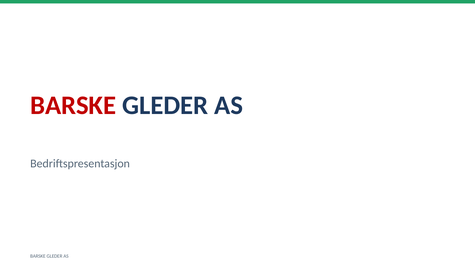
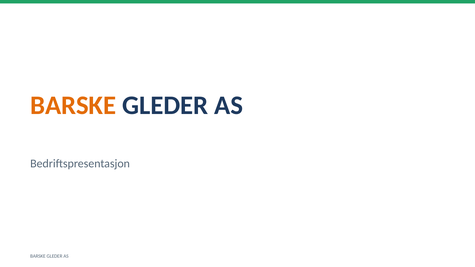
BARSKE colour: red -> orange (73, 105)
